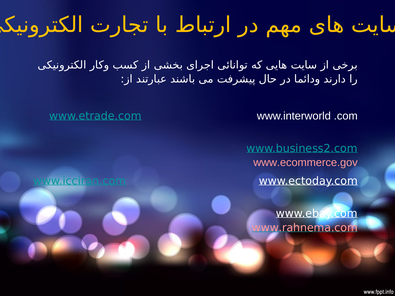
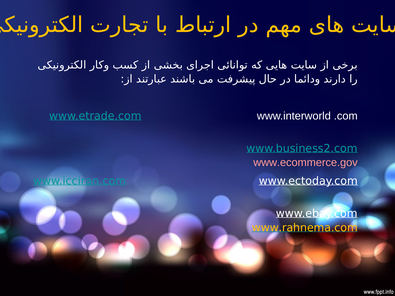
www.rahnema.com colour: pink -> yellow (305, 228)
